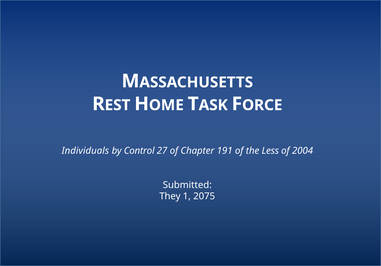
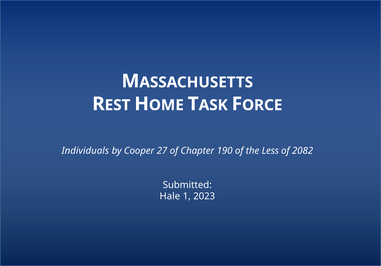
Control: Control -> Cooper (139, 151)
191: 191 -> 190 (225, 151)
2004: 2004 -> 2082 (303, 151)
They: They -> Hale (170, 197)
2075: 2075 -> 2023 (204, 197)
